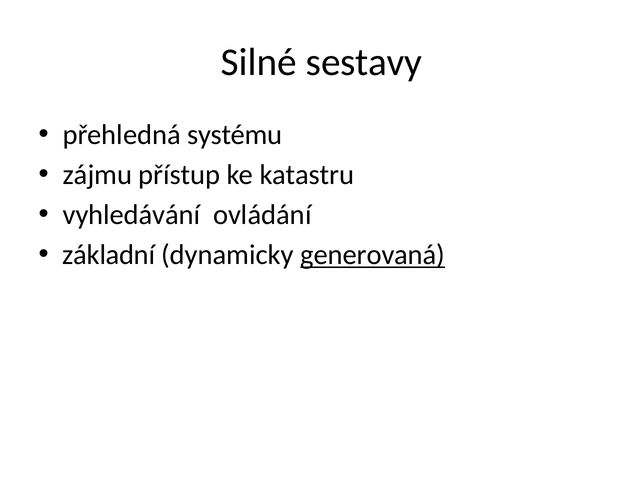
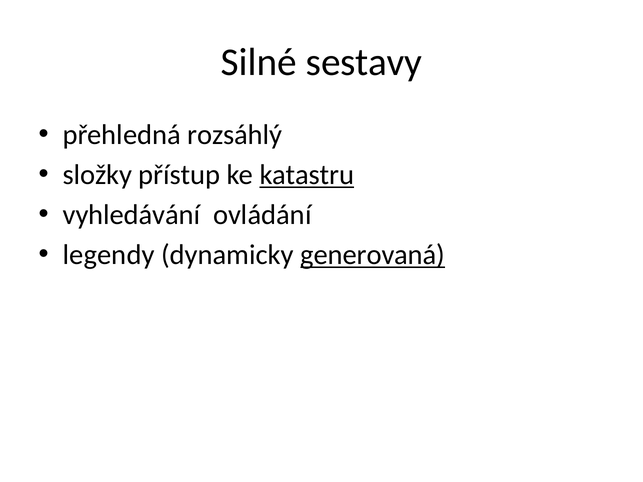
systému: systému -> rozsáhlý (235, 135)
zájmu: zájmu -> složky (97, 175)
katastru underline: none -> present (307, 175)
základní: základní -> legendy (109, 255)
